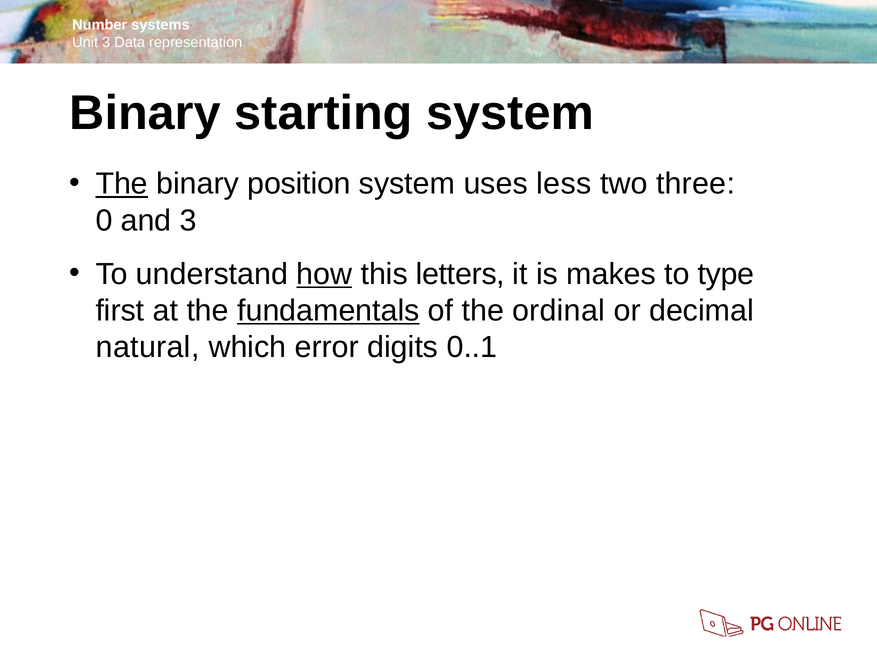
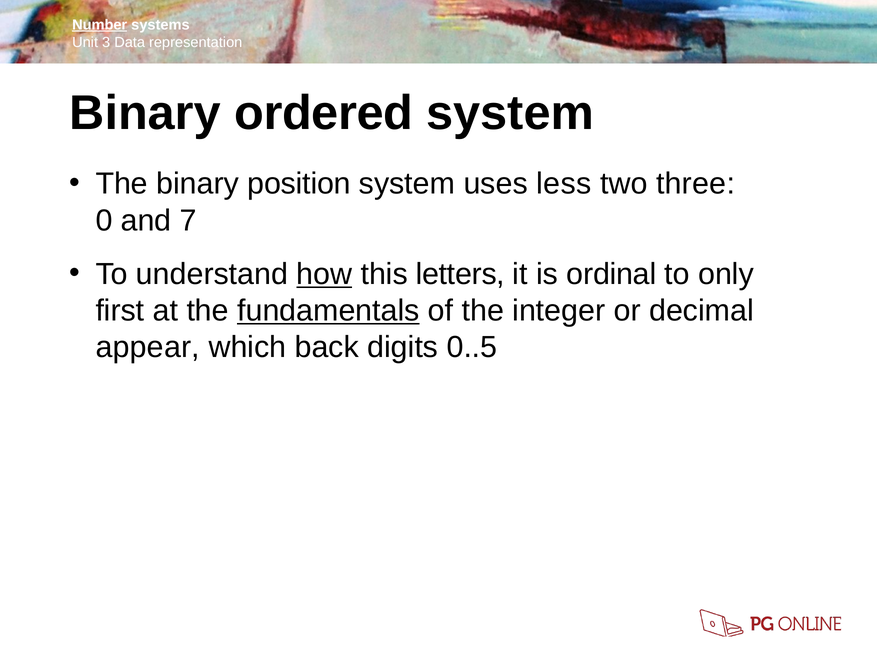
Number underline: none -> present (100, 25)
starting: starting -> ordered (324, 113)
The underline: present -> none (122, 184)
and 3: 3 -> 7 (188, 220)
makes: makes -> ordinal (611, 274)
type: type -> only (726, 274)
ordinal: ordinal -> integer (559, 311)
natural: natural -> appear (148, 347)
error: error -> back (327, 347)
0..1: 0..1 -> 0..5 (472, 347)
